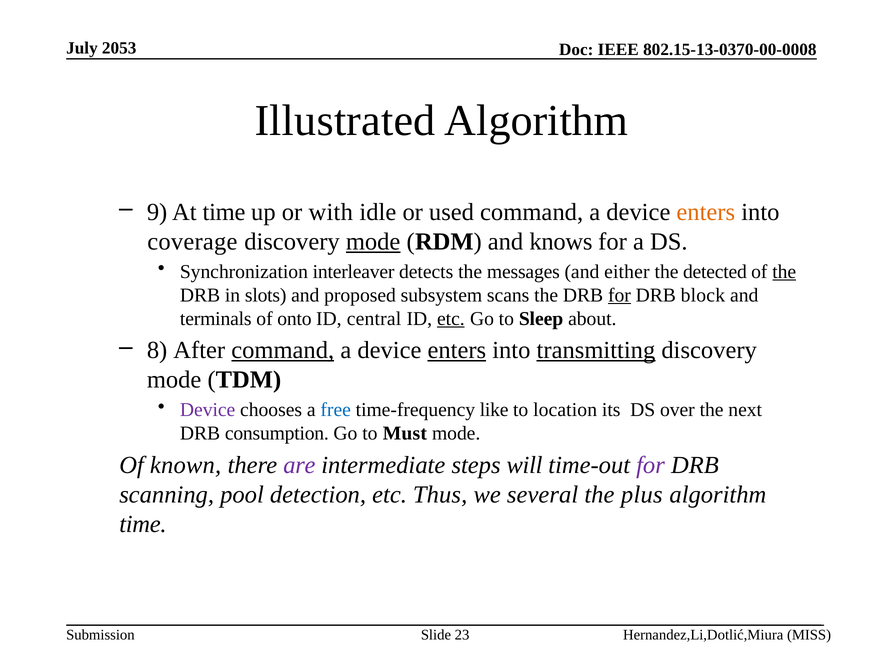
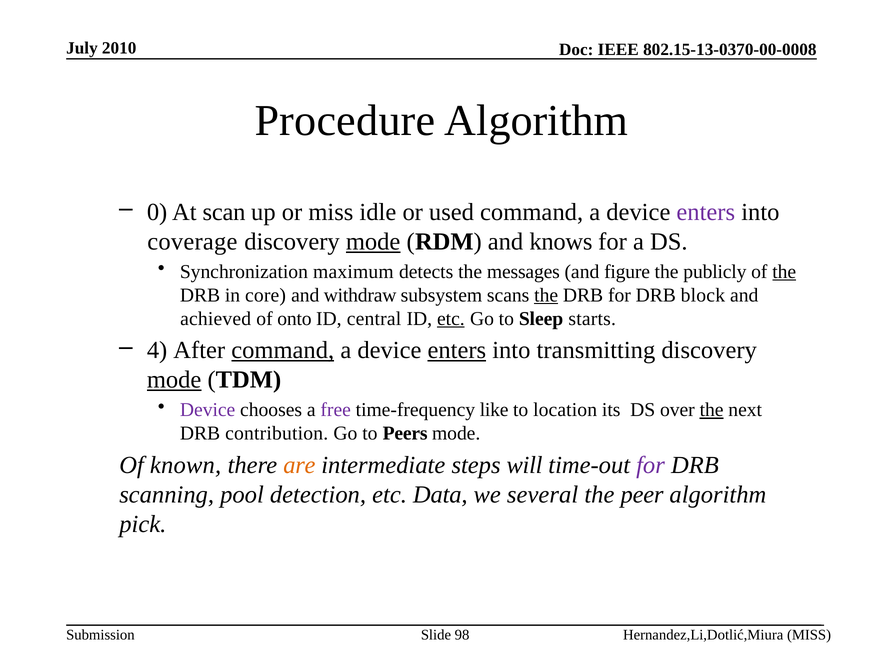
2053: 2053 -> 2010 (119, 48)
Illustrated: Illustrated -> Procedure (345, 121)
9: 9 -> 0 (157, 212)
At time: time -> scan (224, 212)
or with: with -> miss (331, 212)
enters colour: orange -> purple (706, 212)
interleaver: interleaver -> maximum (353, 272)
either: either -> figure (627, 272)
detected: detected -> publicly (715, 272)
slots: slots -> core (266, 295)
proposed: proposed -> withdraw (360, 295)
the underline: none -> present (546, 295)
for underline: present -> none (619, 295)
terminals: terminals -> achieved (216, 319)
about: about -> starts (592, 319)
8: 8 -> 4 (157, 351)
transmitting underline: present -> none (596, 351)
mode underline: none -> present (174, 380)
free colour: blue -> purple (336, 410)
the underline: none -> present (712, 410)
consumption: consumption -> contribution (277, 434)
Must: Must -> Peers (405, 434)
are colour: purple -> orange (299, 465)
Thus: Thus -> Data (440, 495)
plus: plus -> peer (642, 495)
time: time -> pick (143, 524)
23: 23 -> 98 (462, 635)
